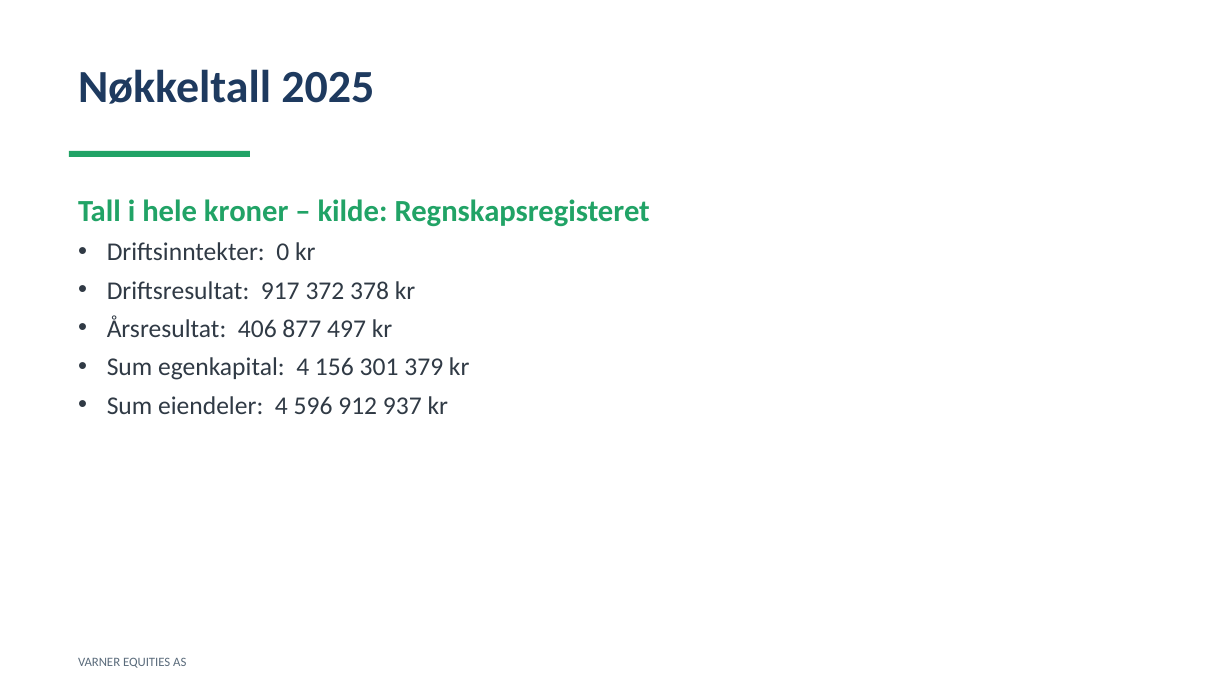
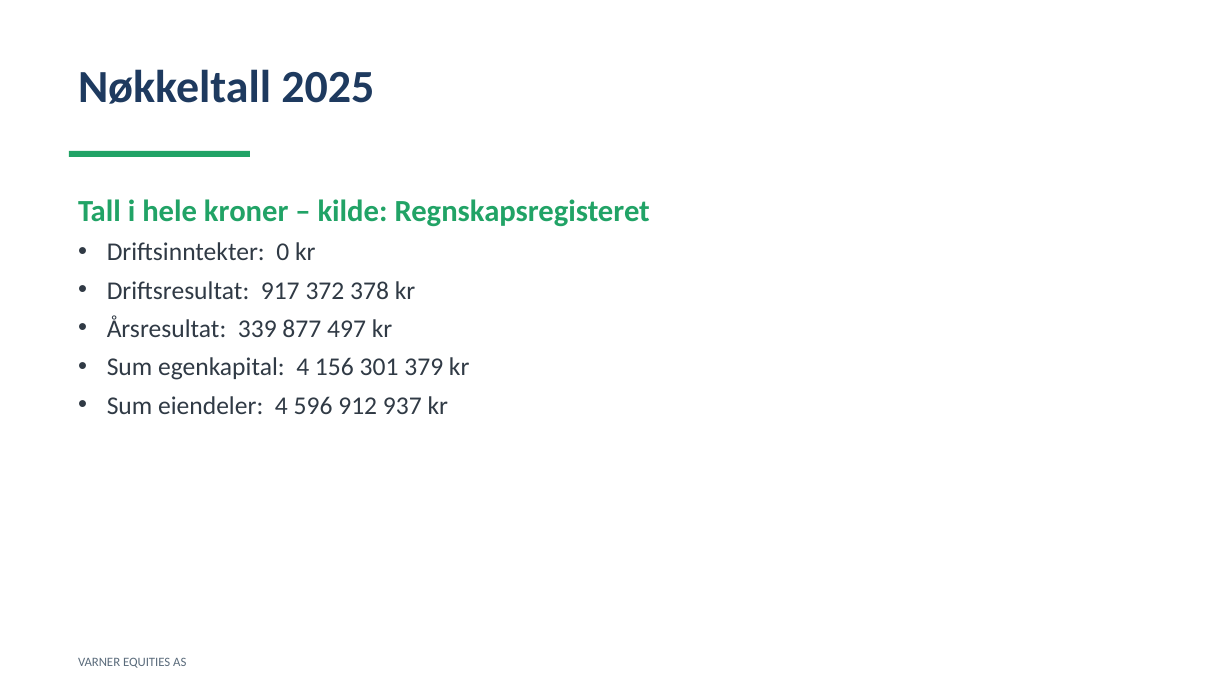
406: 406 -> 339 (257, 329)
